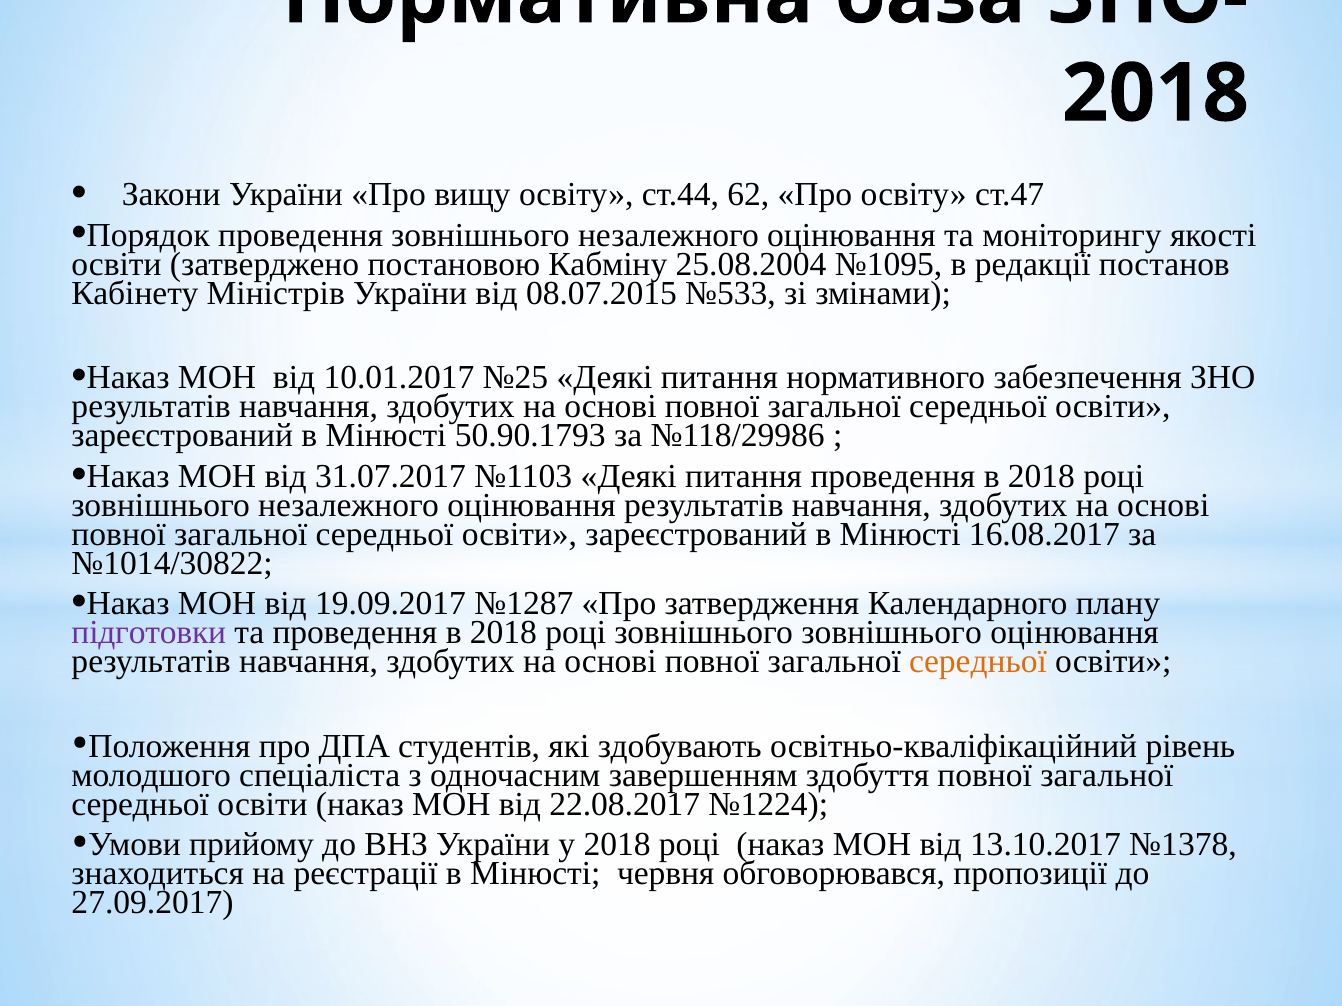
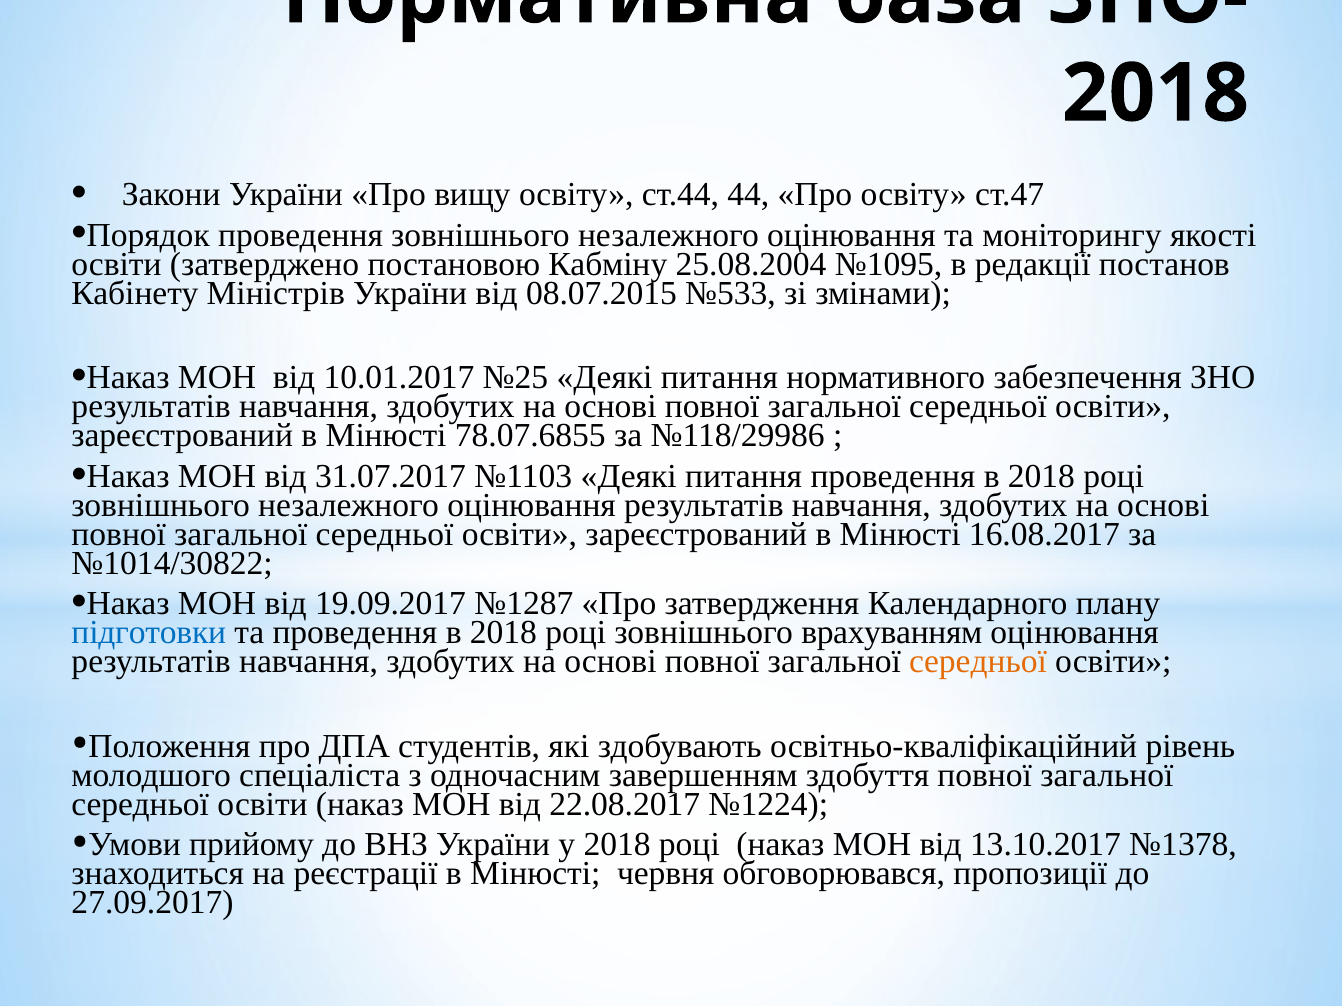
62: 62 -> 44 (748, 194)
50.90.1793: 50.90.1793 -> 78.07.6855 (530, 436)
підготовки colour: purple -> blue (149, 633)
зовнішнього зовнішнього: зовнішнього -> врахуванням (892, 633)
